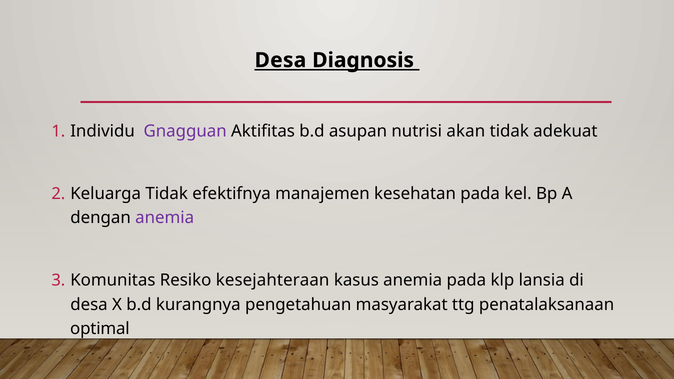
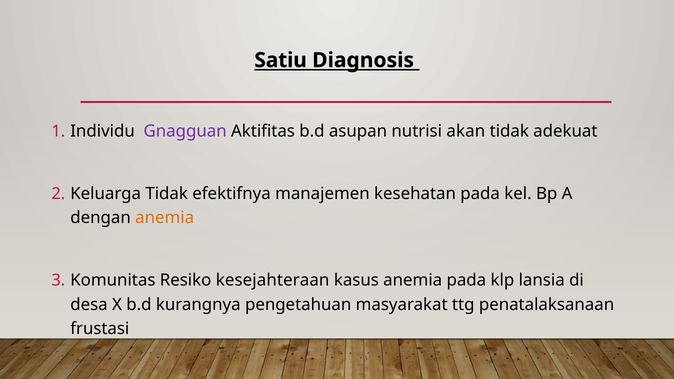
Desa: Desa -> Satiu (281, 60)
anemia colour: purple -> orange (165, 218)
optimal: optimal -> frustasi (100, 329)
